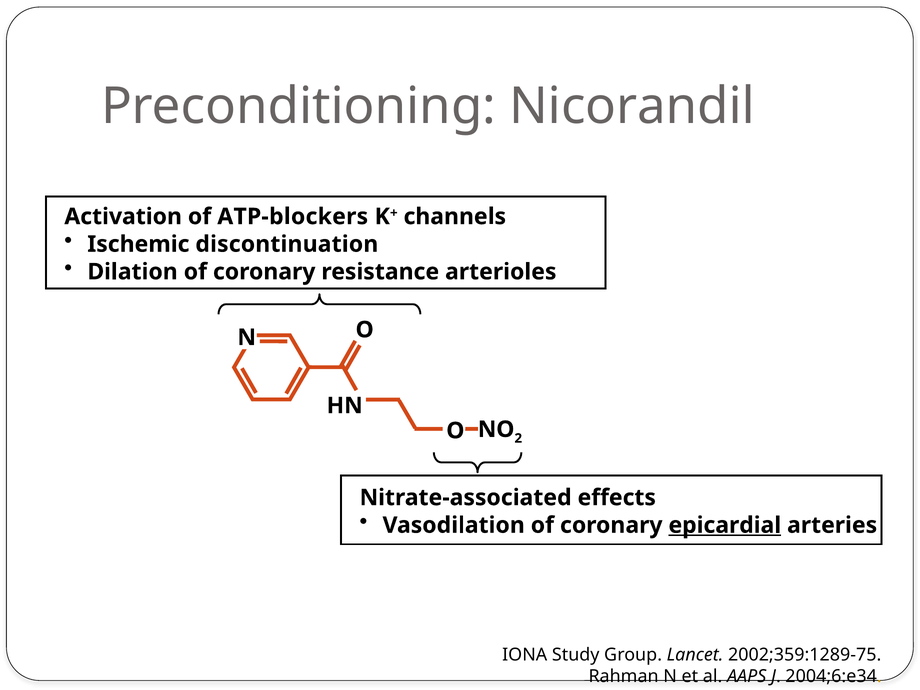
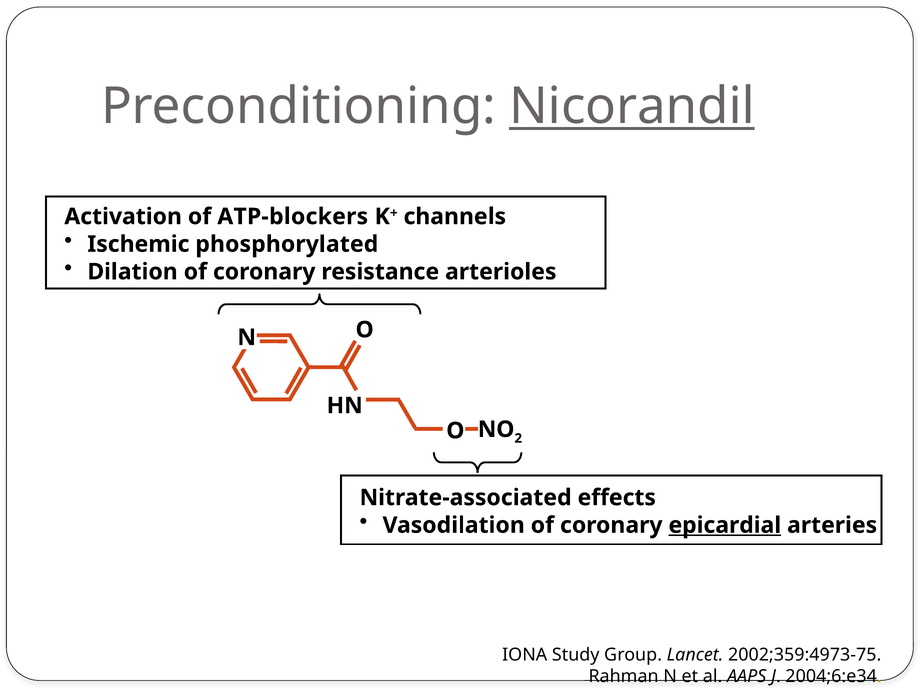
Nicorandil underline: none -> present (632, 106)
discontinuation: discontinuation -> phosphorylated (287, 244)
2002;359:1289-75: 2002;359:1289-75 -> 2002;359:4973-75 (805, 655)
